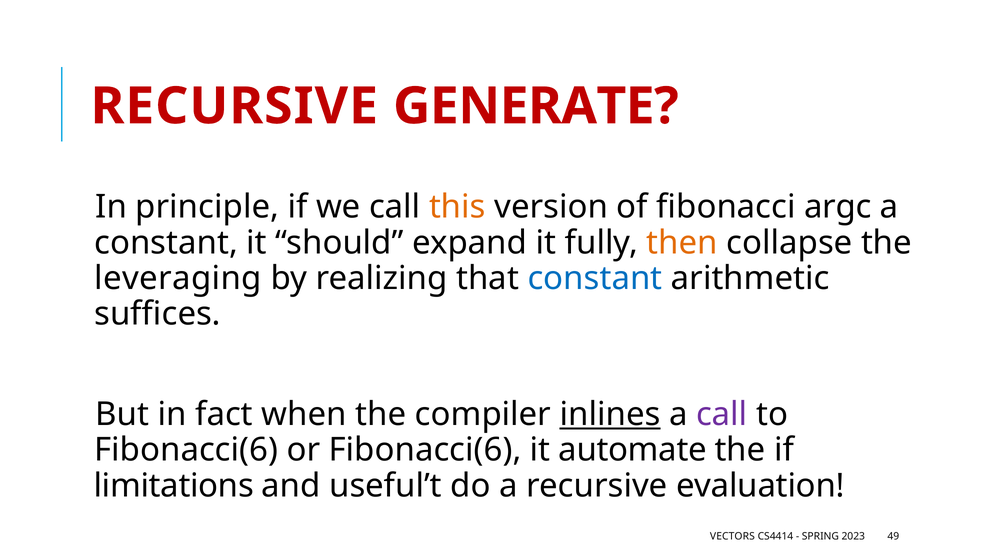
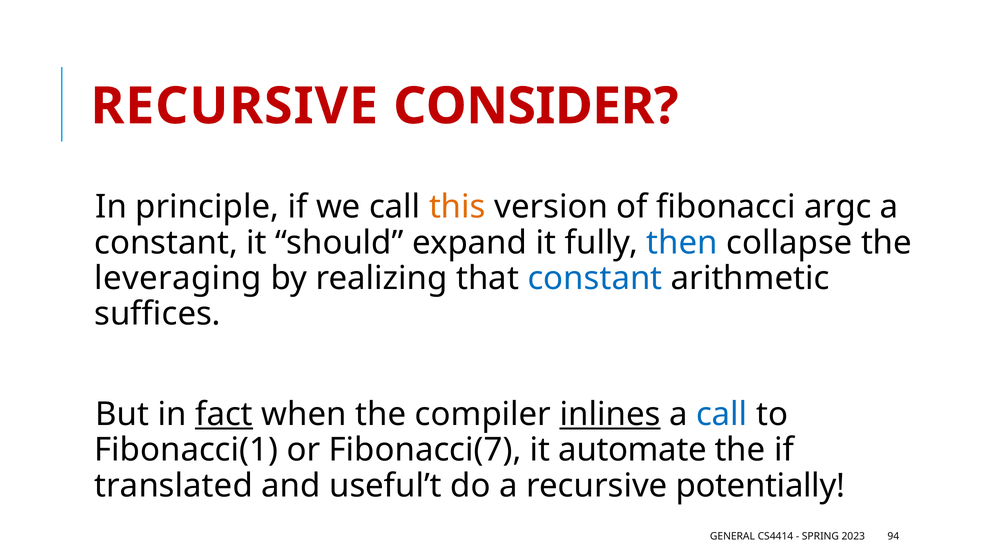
GENERATE: GENERATE -> CONSIDER (536, 106)
then colour: orange -> blue (682, 243)
fact underline: none -> present (224, 414)
call colour: purple -> blue (722, 414)
Fibonacci(6: Fibonacci(6 -> Fibonacci(1 (186, 450)
or Fibonacci(6: Fibonacci(6 -> Fibonacci(7 (425, 450)
limitations: limitations -> translated (174, 485)
evaluation: evaluation -> potentially (760, 485)
VECTORS: VECTORS -> GENERAL (732, 536)
49: 49 -> 94 (893, 536)
